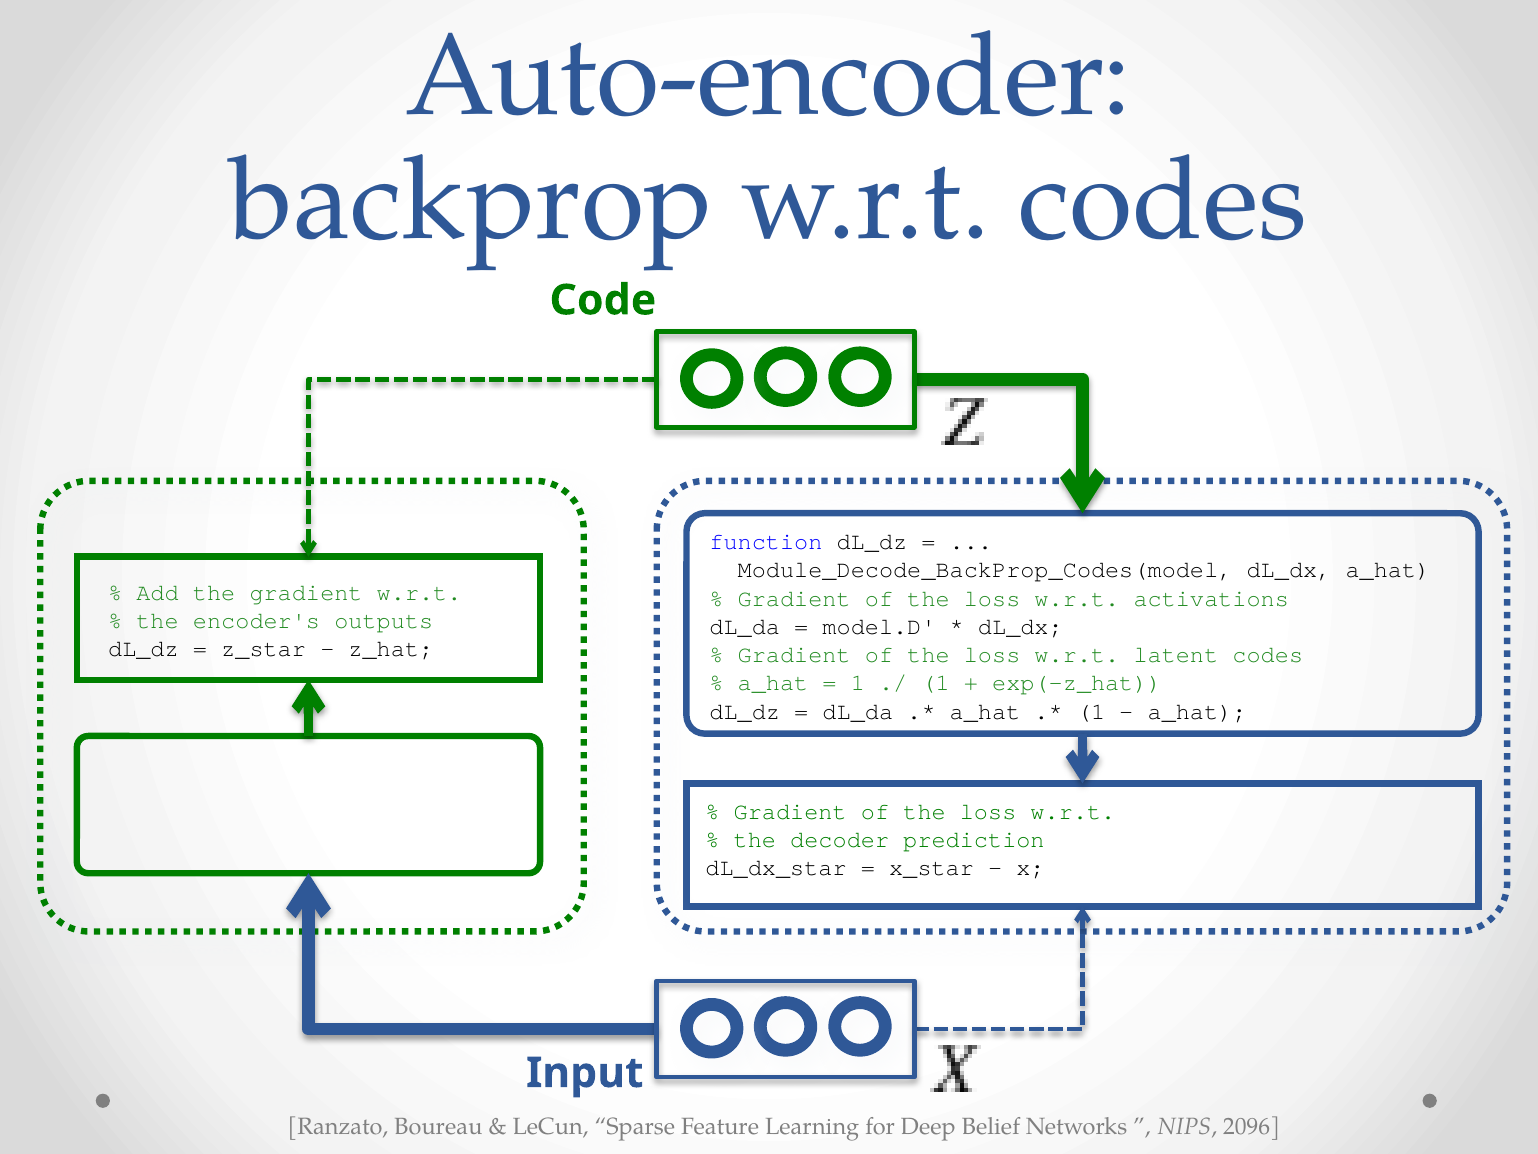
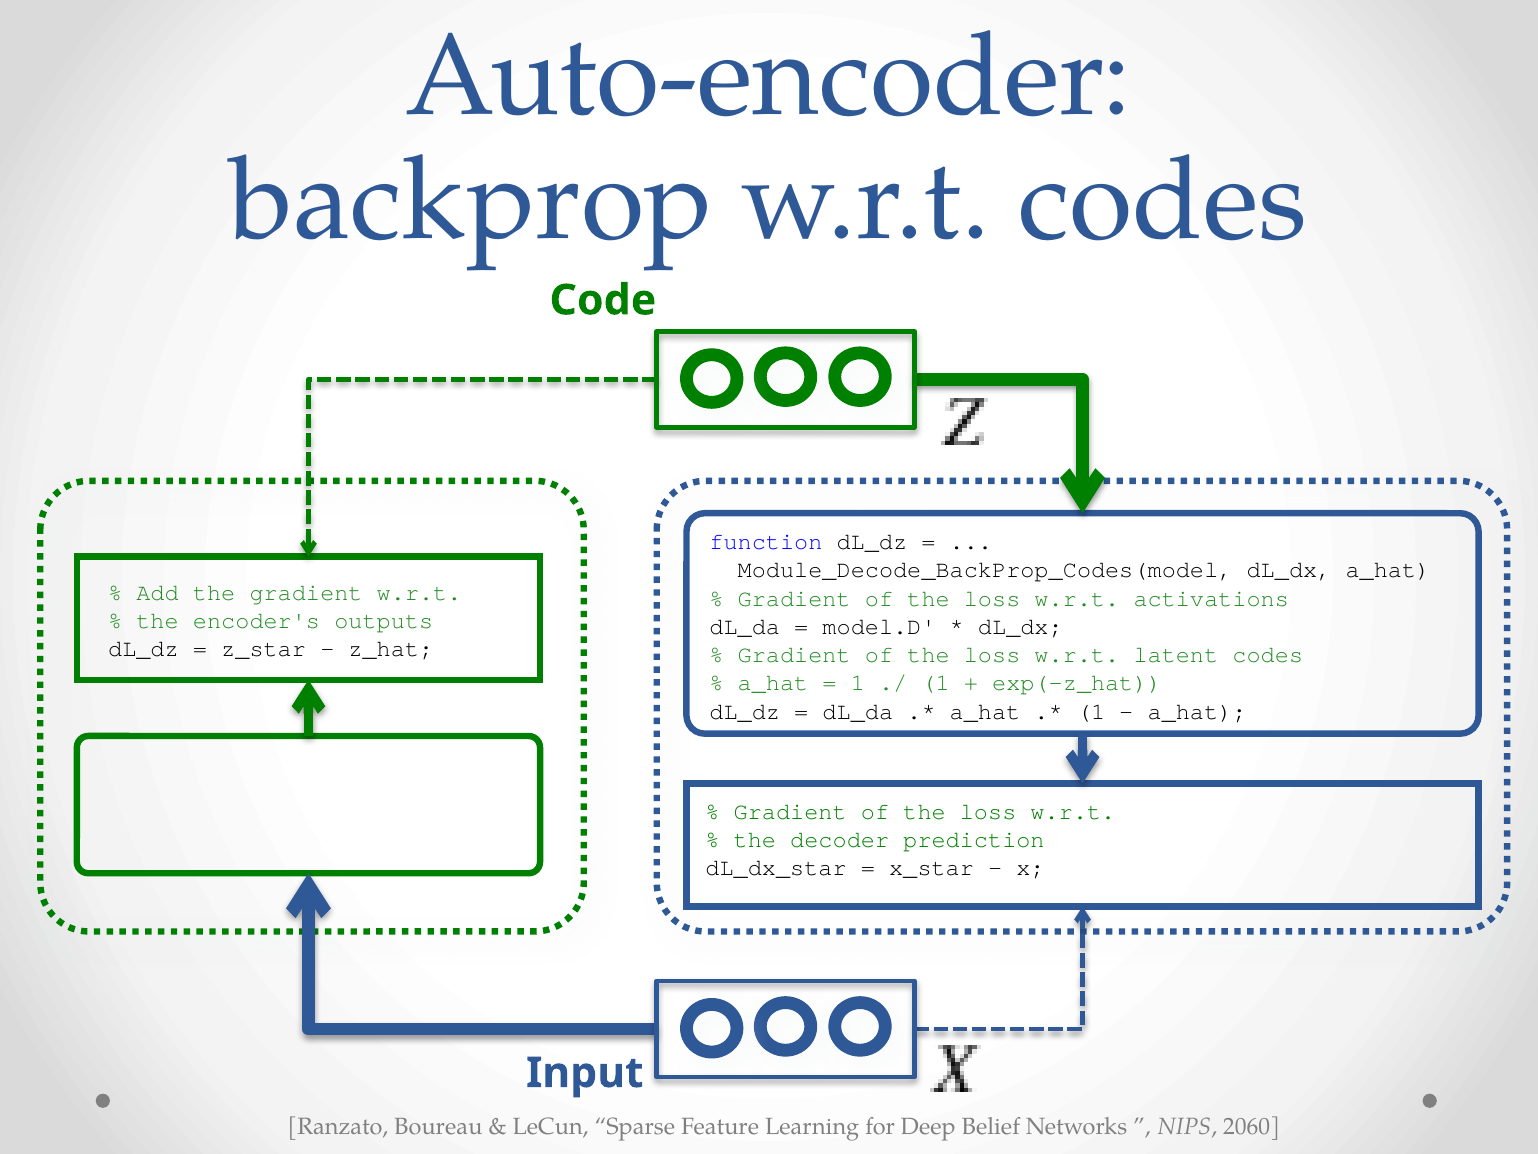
2096: 2096 -> 2060 (1252, 1126)
